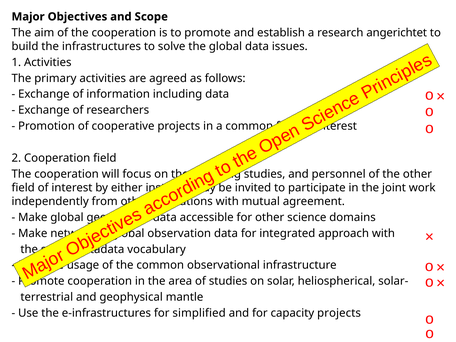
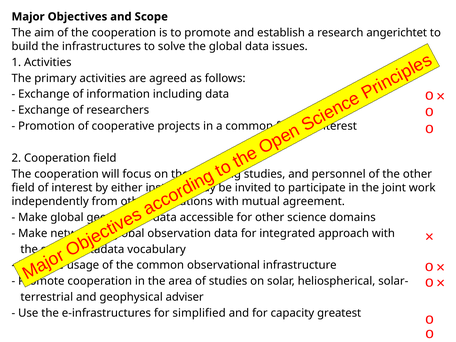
mantle: mantle -> adviser (185, 297)
capacity projects: projects -> greatest (339, 313)
